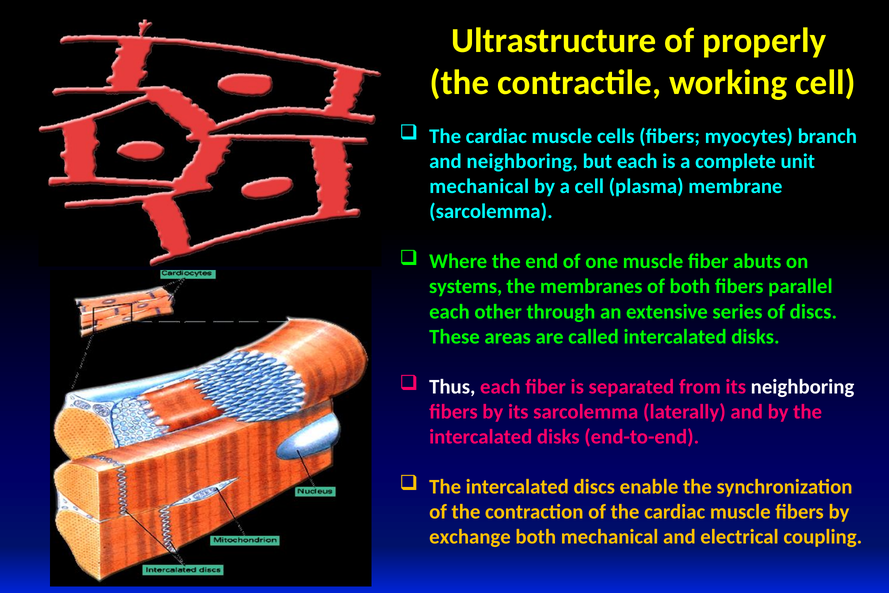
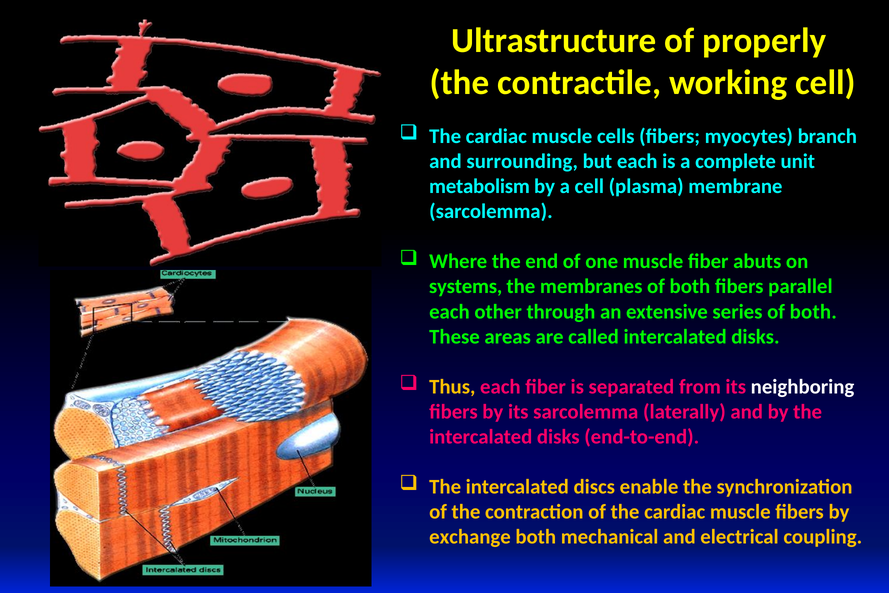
and neighboring: neighboring -> surrounding (522, 161)
mechanical: mechanical -> metabolism (479, 186)
series of discs: discs -> both (813, 311)
Thus colour: white -> yellow (452, 386)
